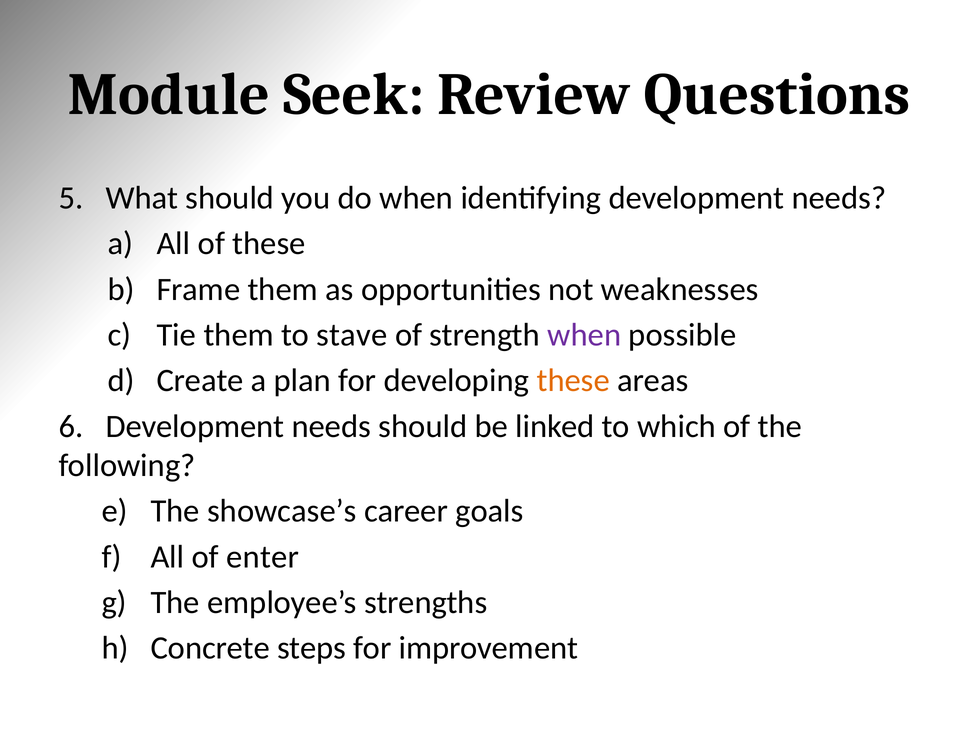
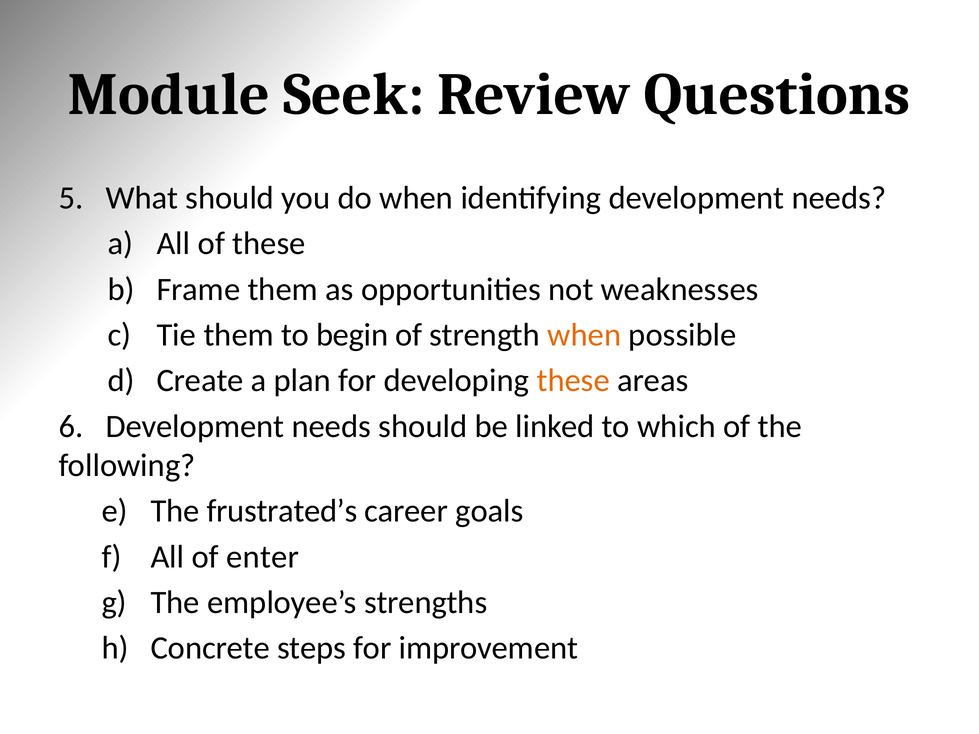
stave: stave -> begin (352, 335)
when colour: purple -> orange (584, 335)
showcase’s: showcase’s -> frustrated’s (282, 511)
